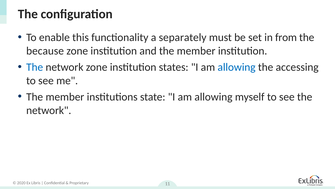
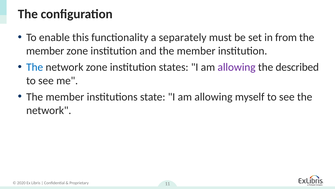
because: because -> member (45, 51)
allowing colour: blue -> purple (237, 67)
accessing: accessing -> described (297, 67)
